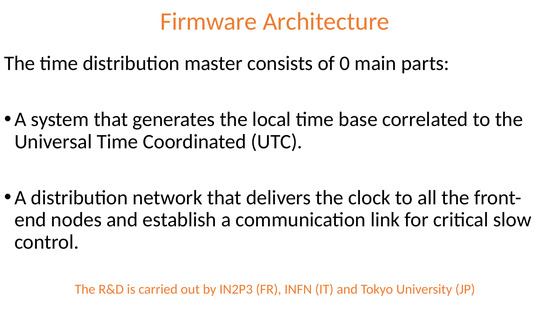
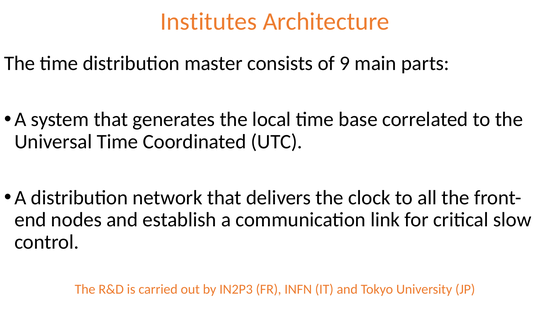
Firmware: Firmware -> Institutes (209, 22)
0: 0 -> 9 (345, 64)
